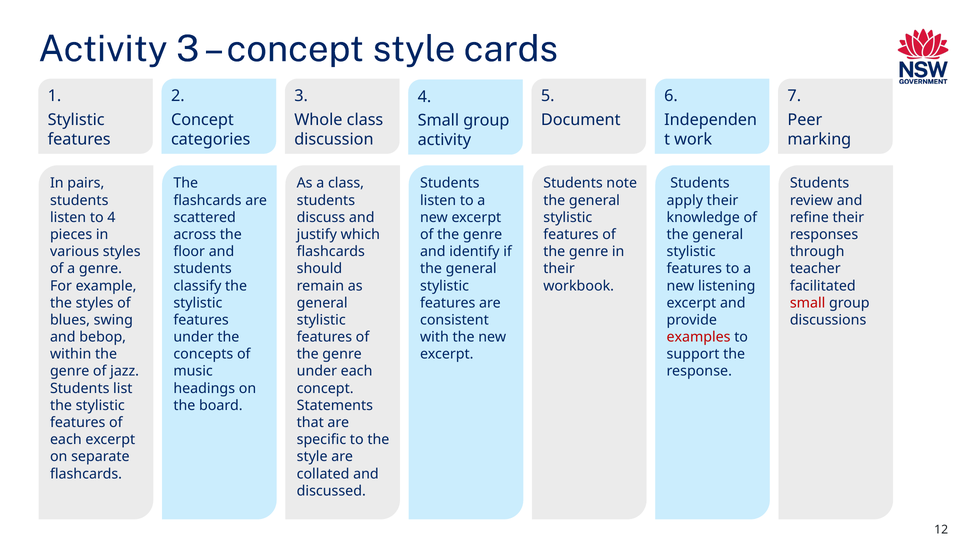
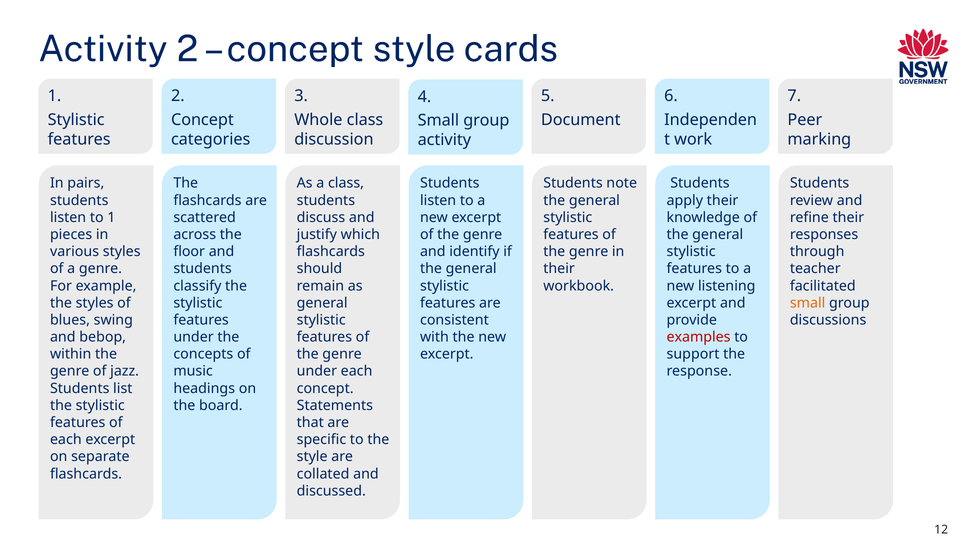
Activity 3: 3 -> 2 (187, 49)
to 4: 4 -> 1 (111, 217)
small colour: red -> orange (808, 303)
